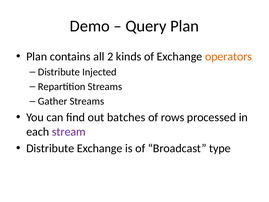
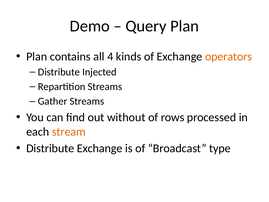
2: 2 -> 4 (110, 56)
batches: batches -> without (126, 117)
stream colour: purple -> orange (69, 131)
